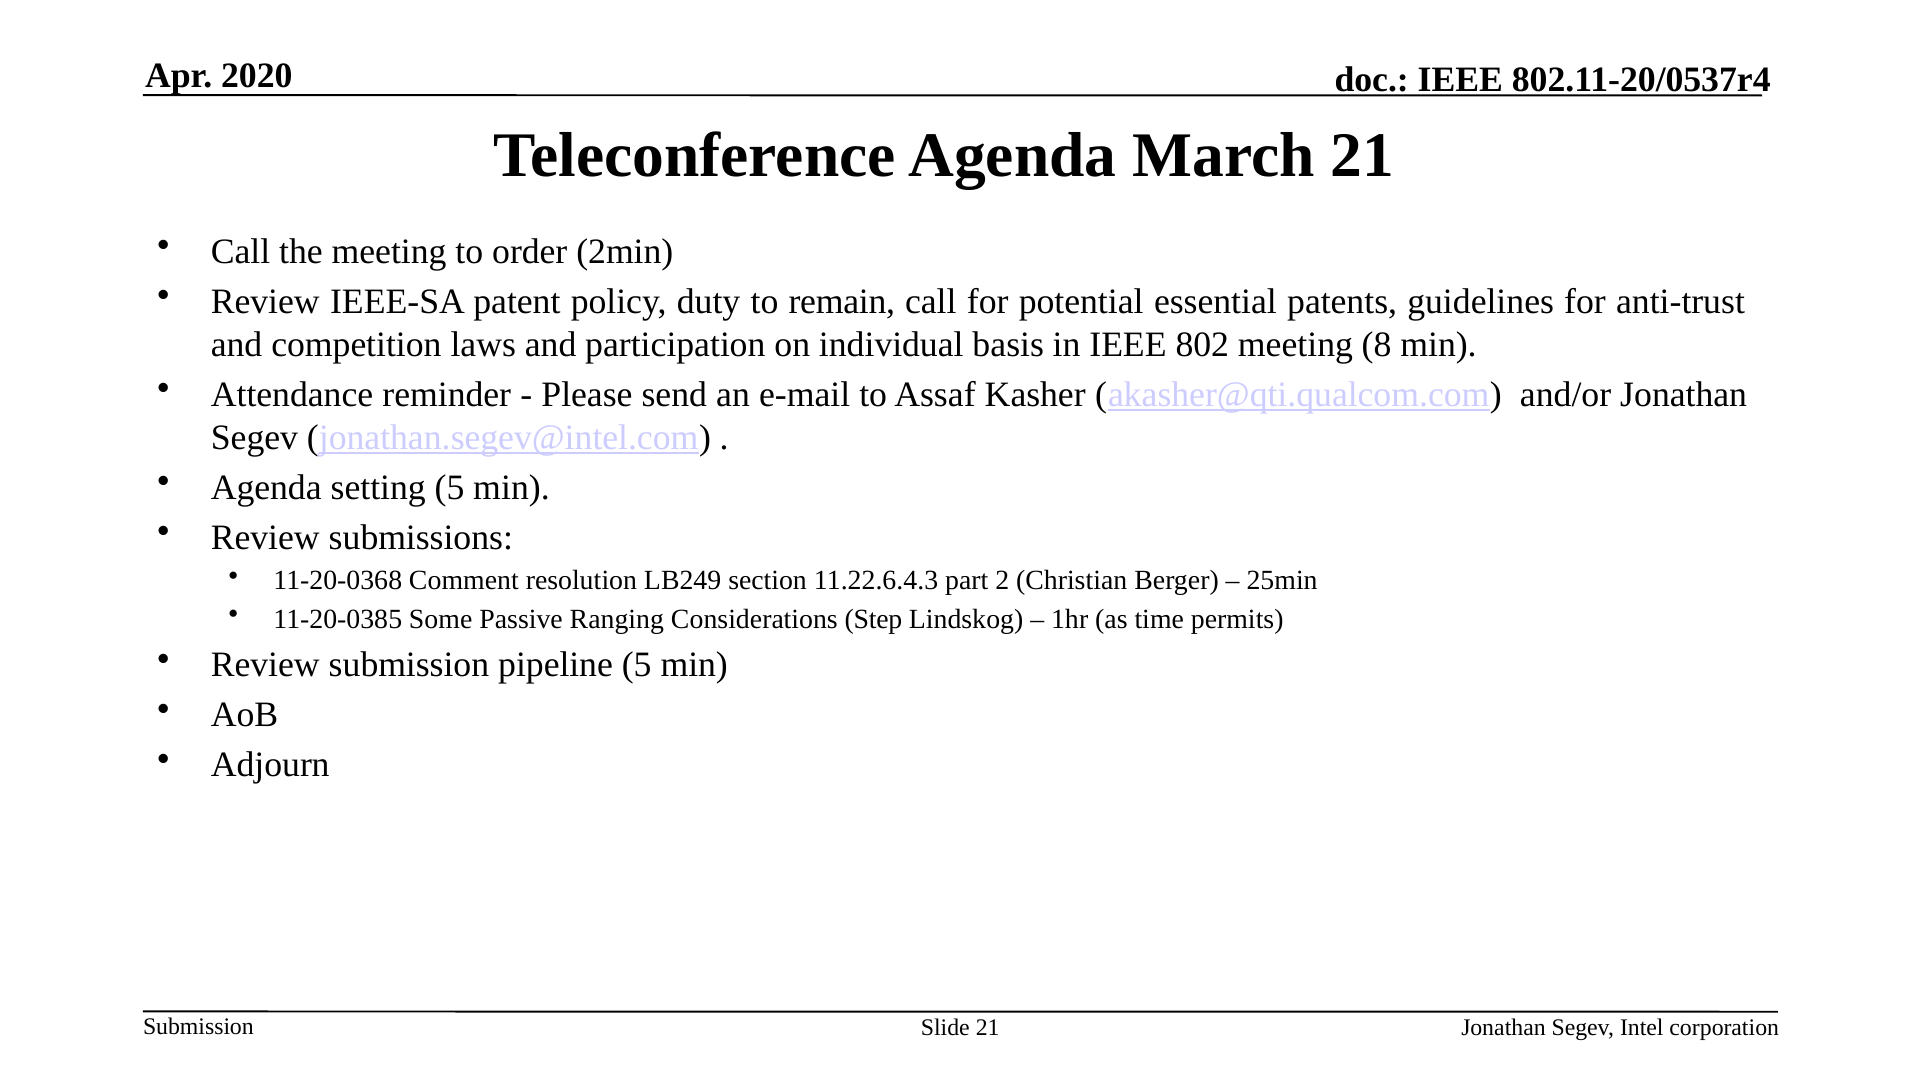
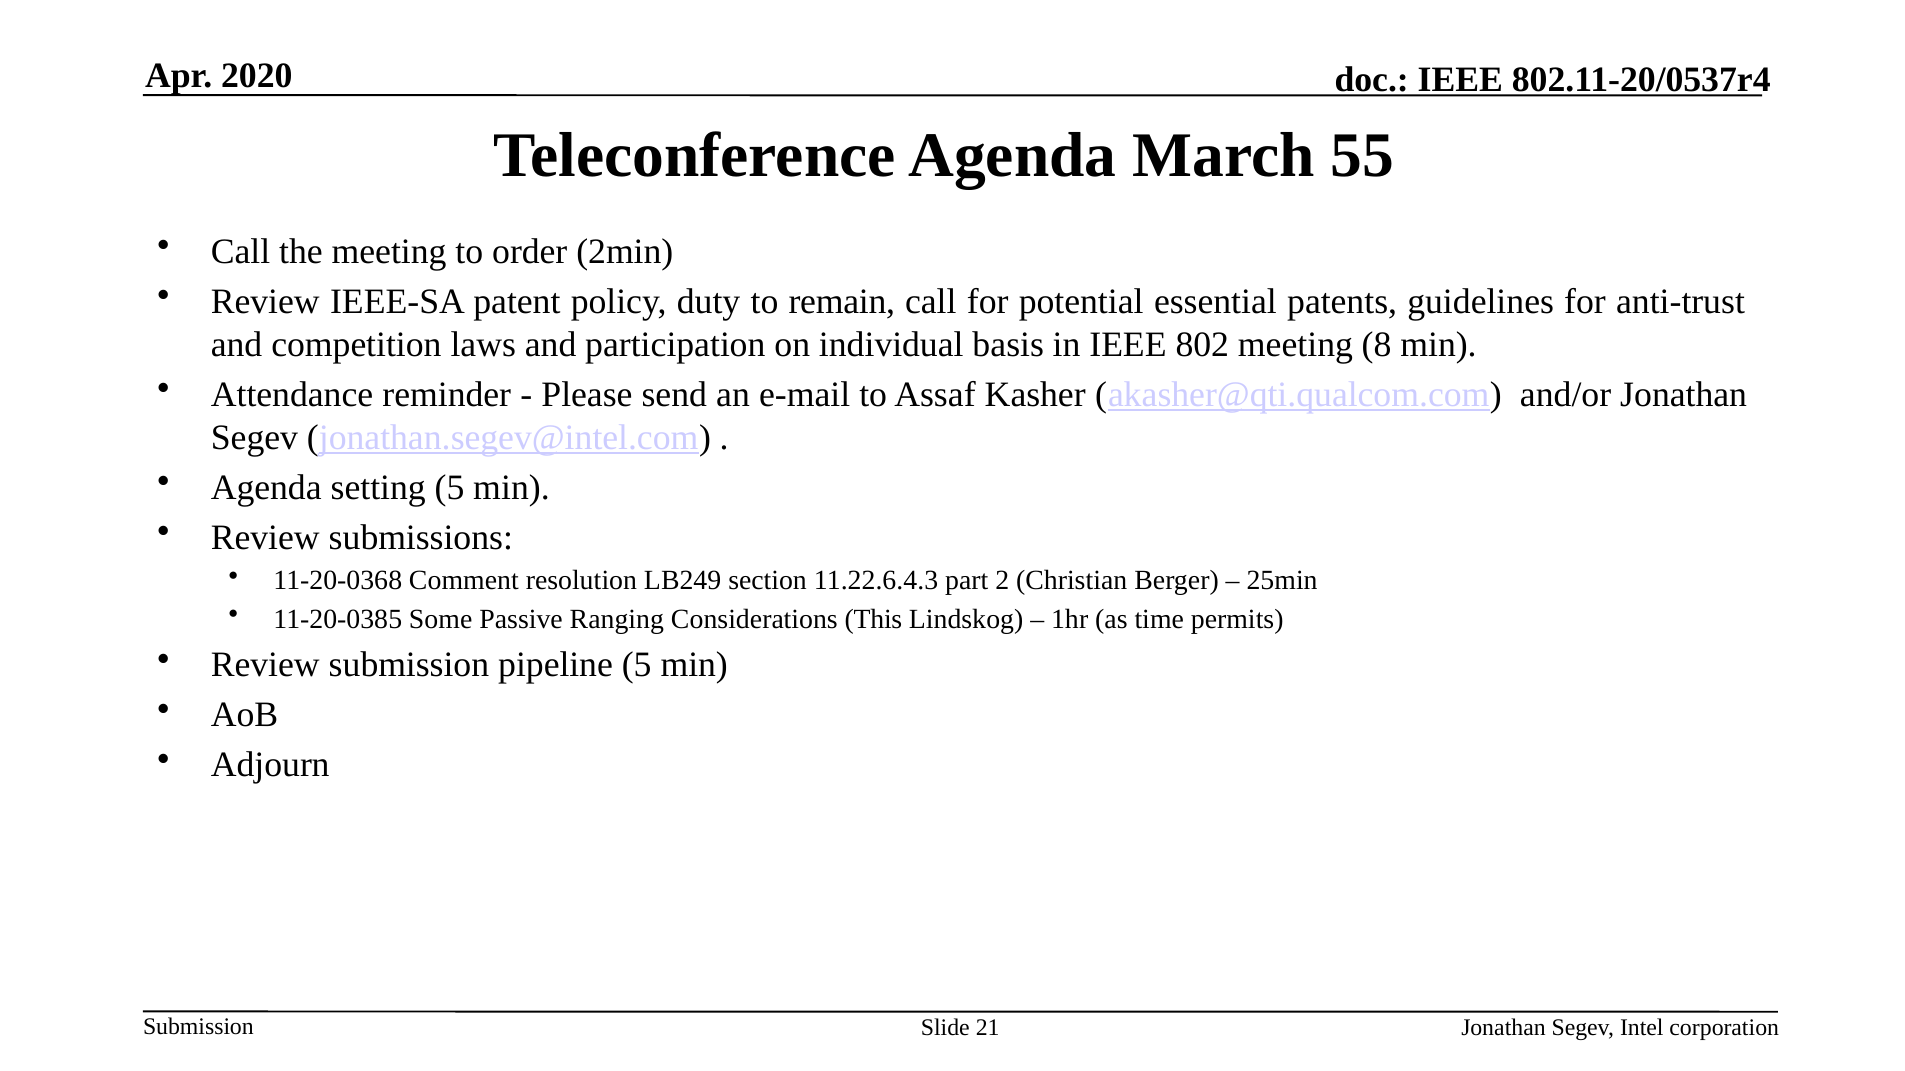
March 21: 21 -> 55 (1362, 155)
Step: Step -> This (873, 620)
